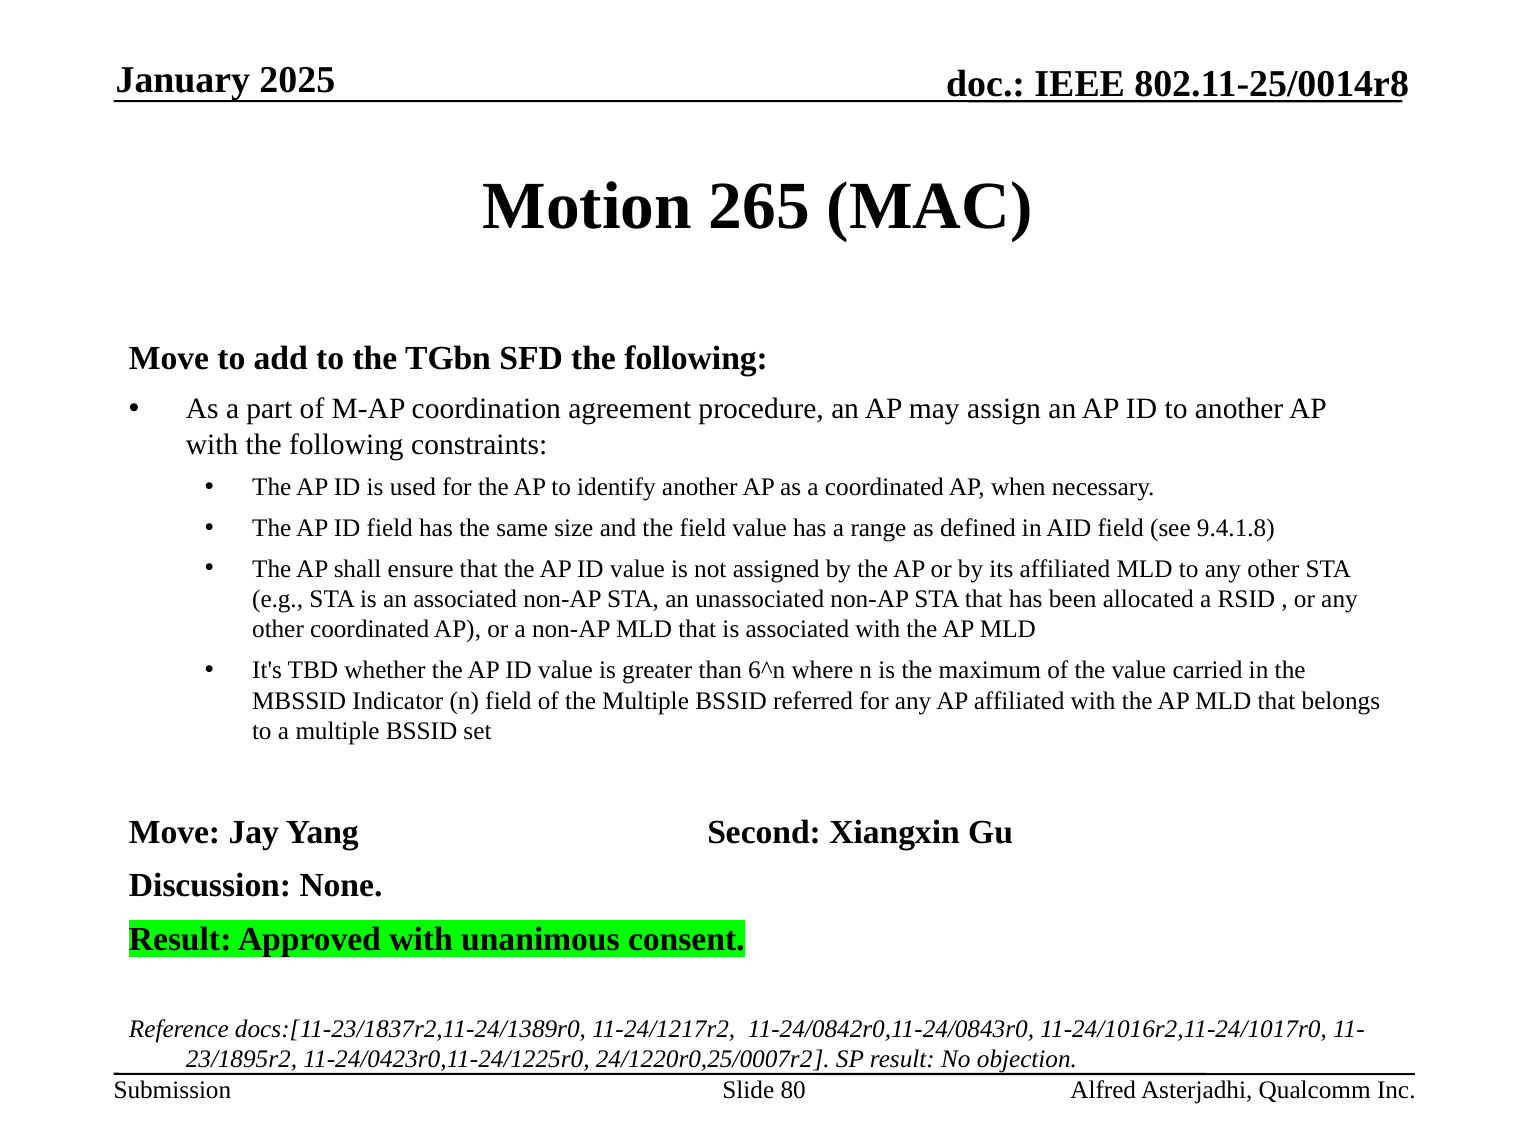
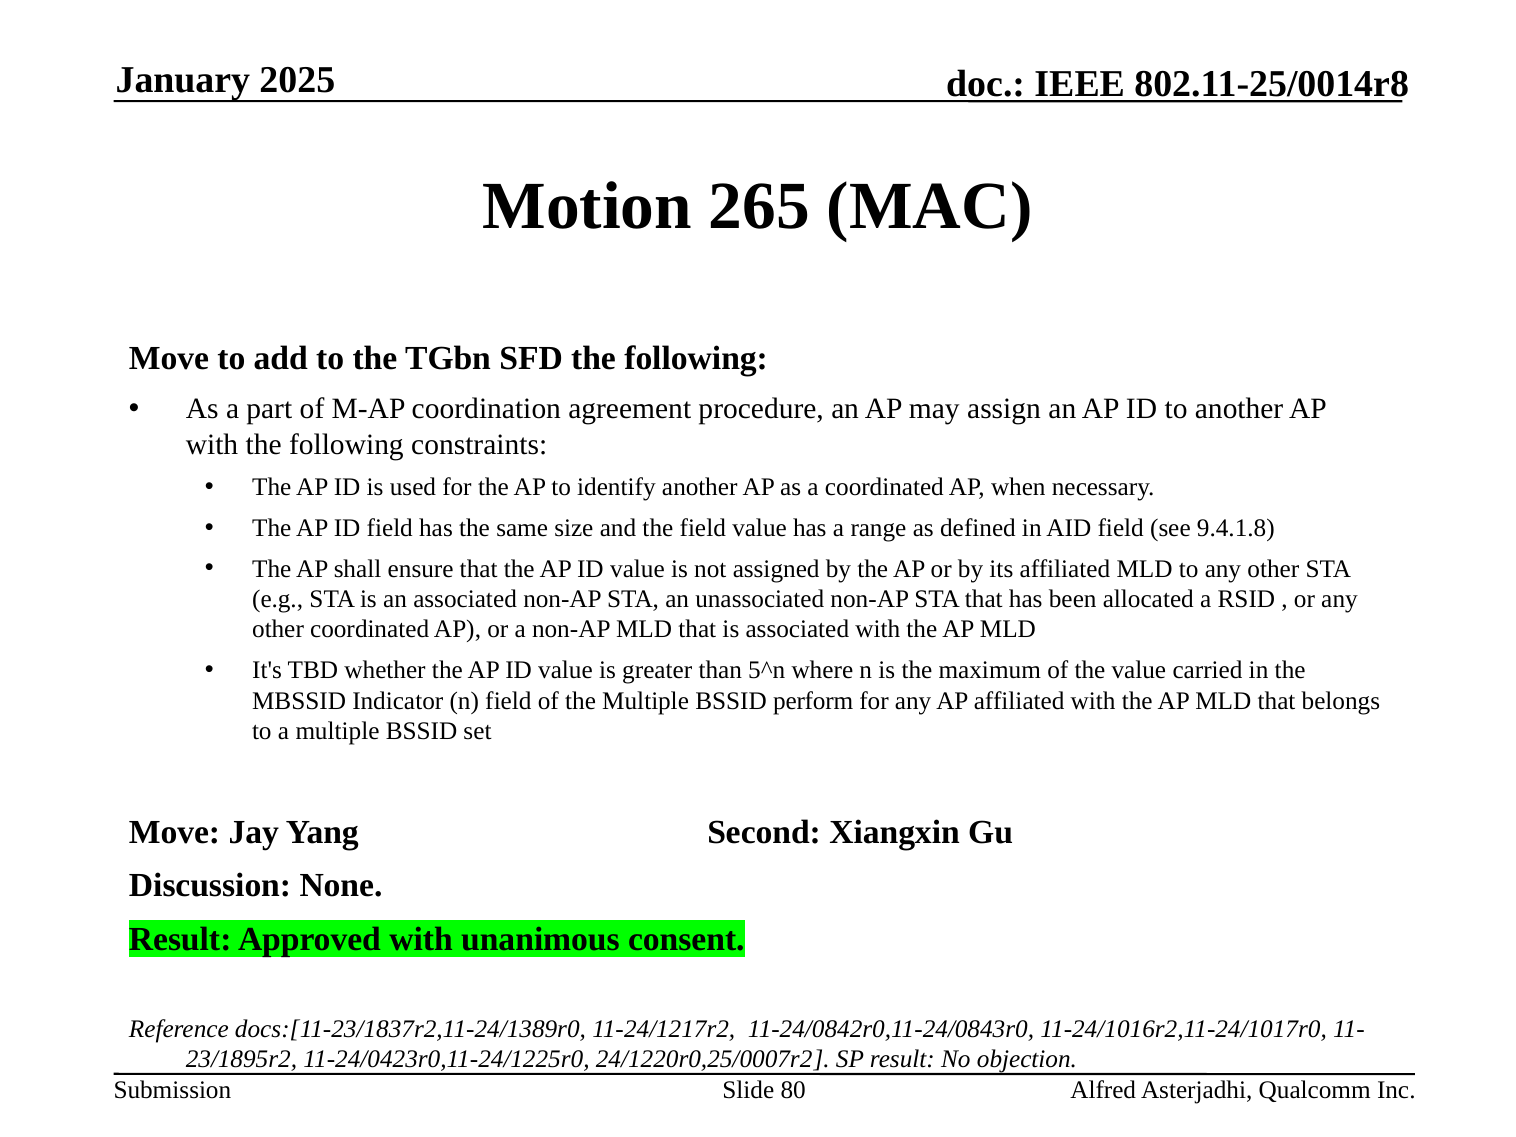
6^n: 6^n -> 5^n (767, 670)
referred: referred -> perform (813, 701)
